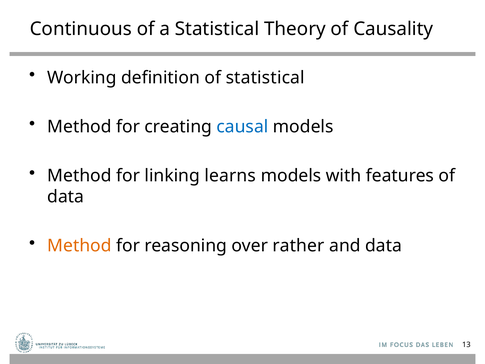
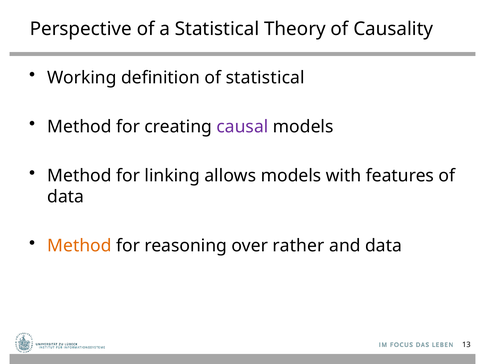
Continuous: Continuous -> Perspective (81, 29)
causal colour: blue -> purple (242, 127)
learns: learns -> allows (230, 176)
